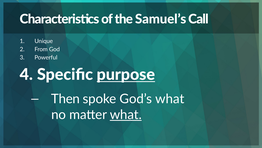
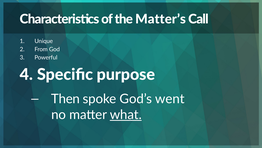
Samuel’s: Samuel’s -> Matter’s (161, 19)
purpose underline: present -> none (126, 74)
God’s what: what -> went (170, 99)
